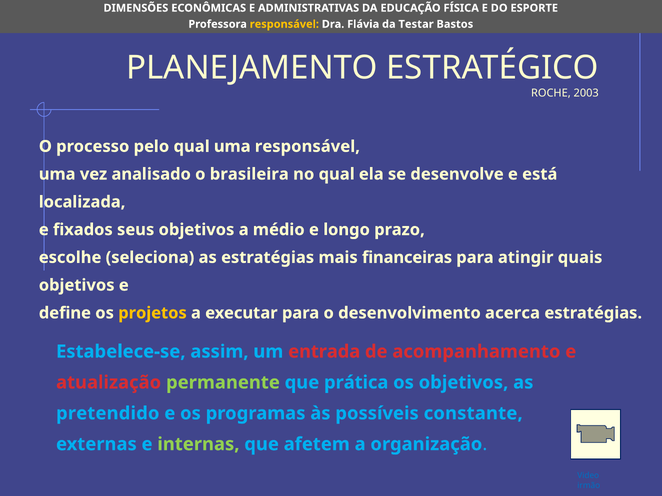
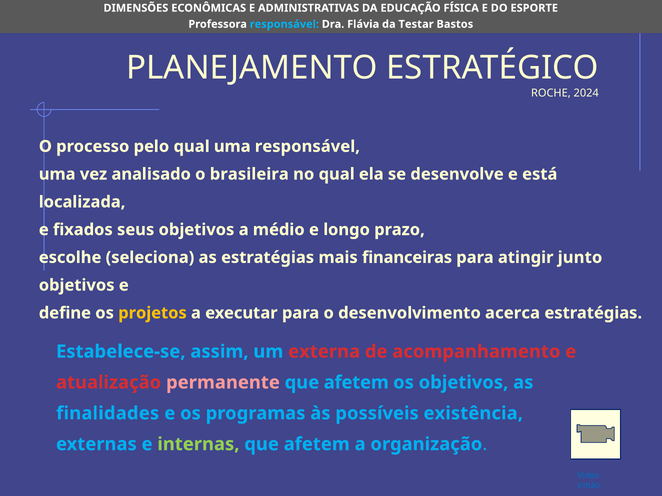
responsável colour: yellow -> light blue (284, 24)
2003: 2003 -> 2024 (586, 93)
quais: quais -> junto (580, 258)
entrada: entrada -> externa (324, 352)
permanente colour: light green -> pink (223, 383)
prática: prática -> afetem (356, 383)
pretendido: pretendido -> finalidades (108, 414)
constante: constante -> existência (473, 414)
